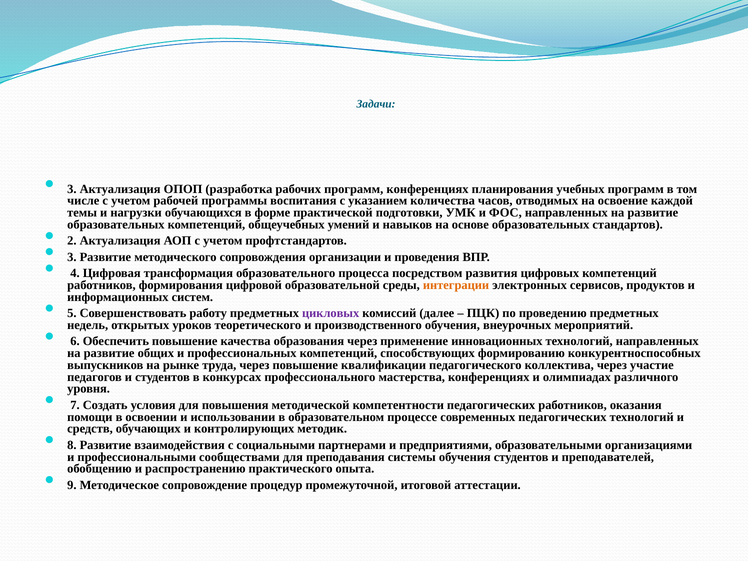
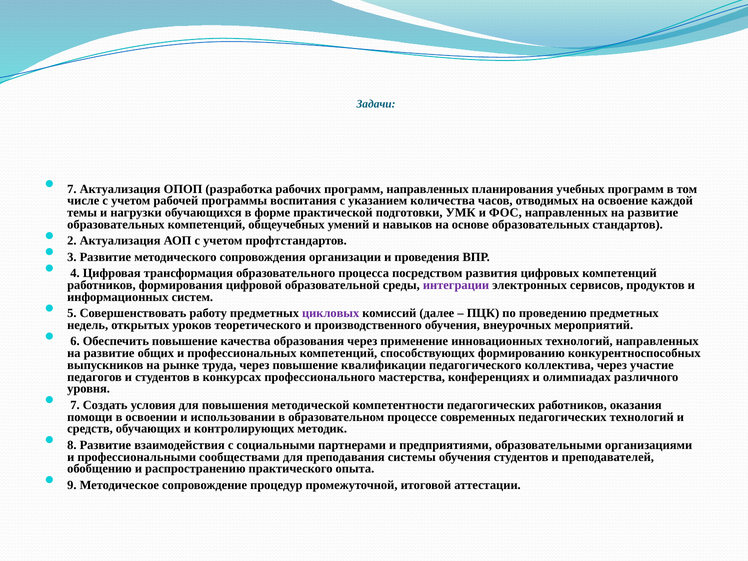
3: 3 -> 7 (72, 189)
программ конференциях: конференциях -> направленных (428, 189)
интеграции colour: orange -> purple (456, 285)
